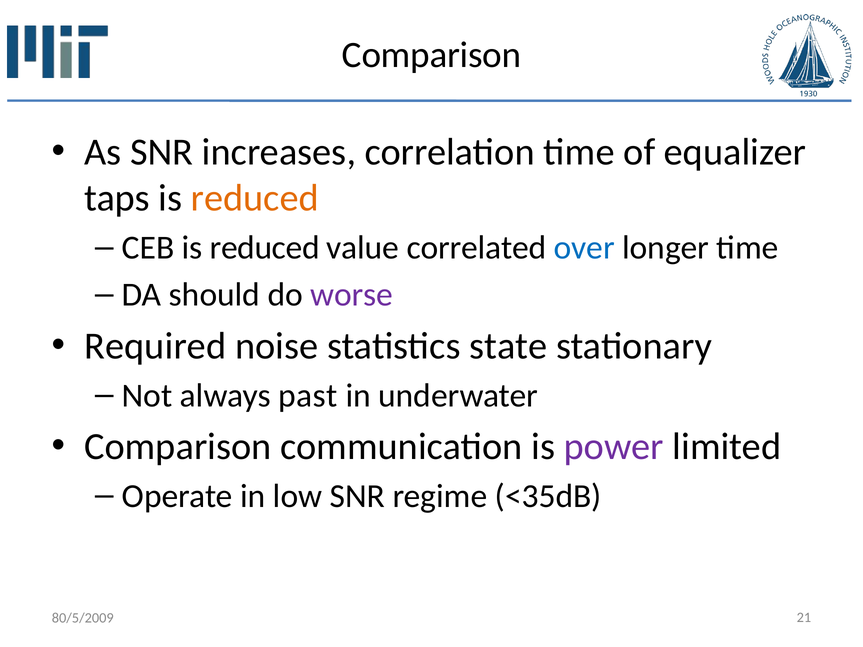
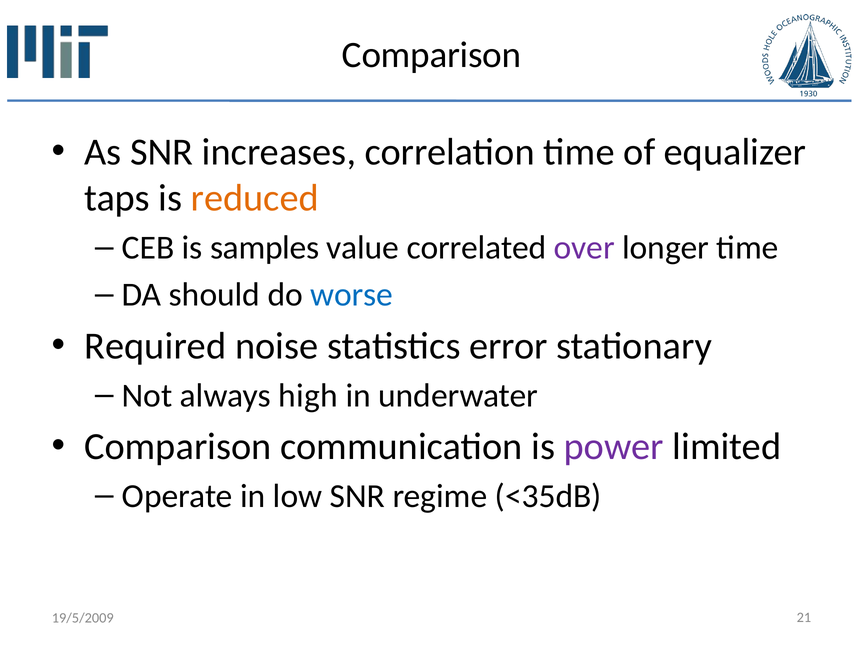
CEB is reduced: reduced -> samples (265, 248)
over colour: blue -> purple (584, 248)
worse colour: purple -> blue (352, 295)
state: state -> error (508, 346)
past: past -> high (308, 396)
80/5/2009: 80/5/2009 -> 19/5/2009 (83, 618)
